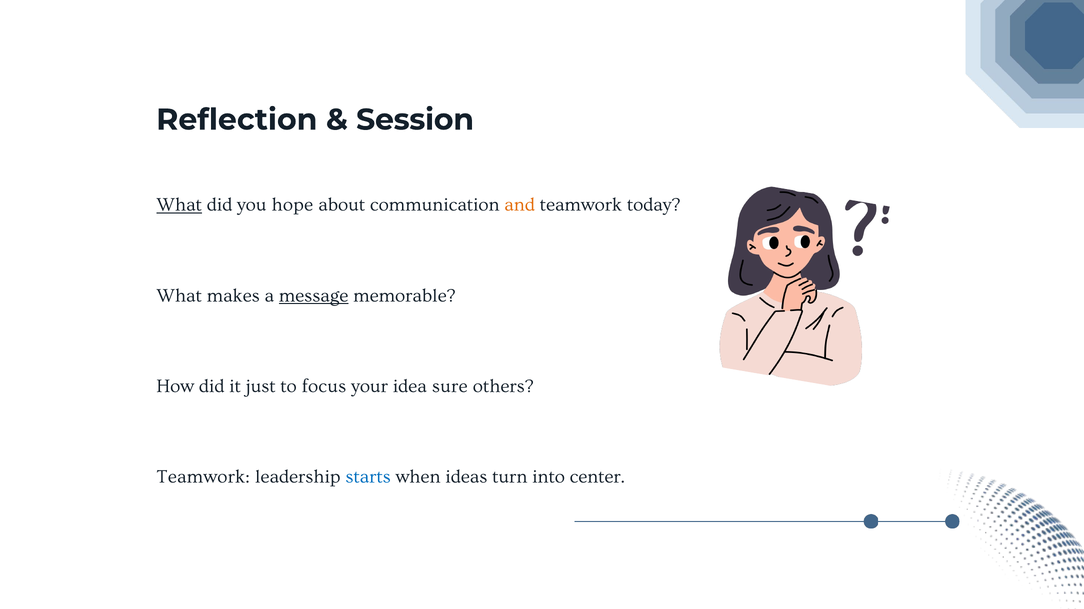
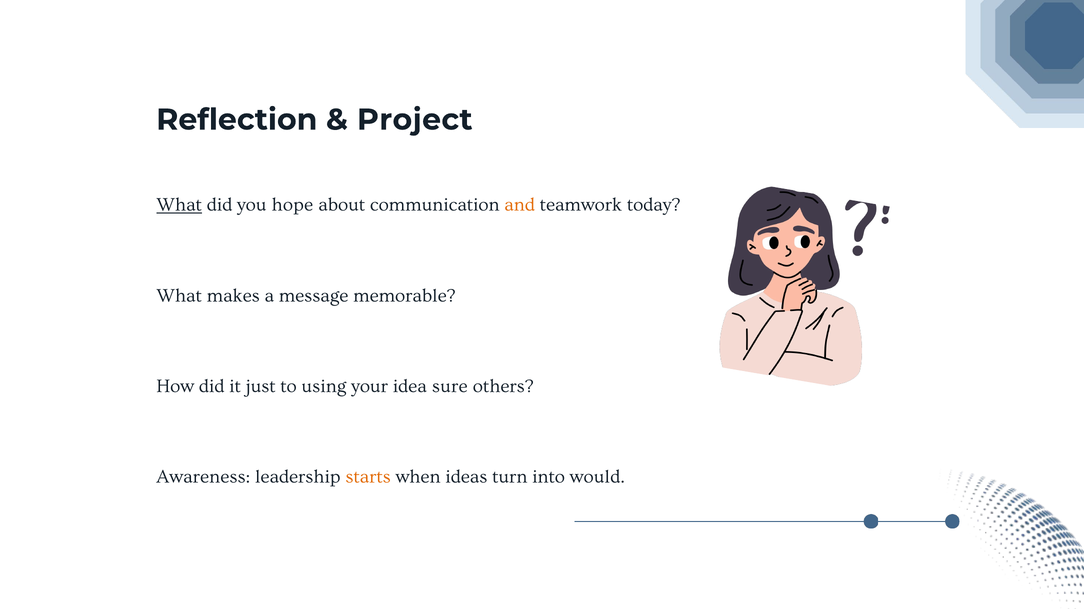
Session: Session -> Project (415, 120)
message underline: present -> none (314, 296)
focus: focus -> using (324, 387)
Teamwork: Teamwork -> Awareness (203, 477)
starts colour: blue -> orange (368, 477)
center: center -> would (597, 477)
